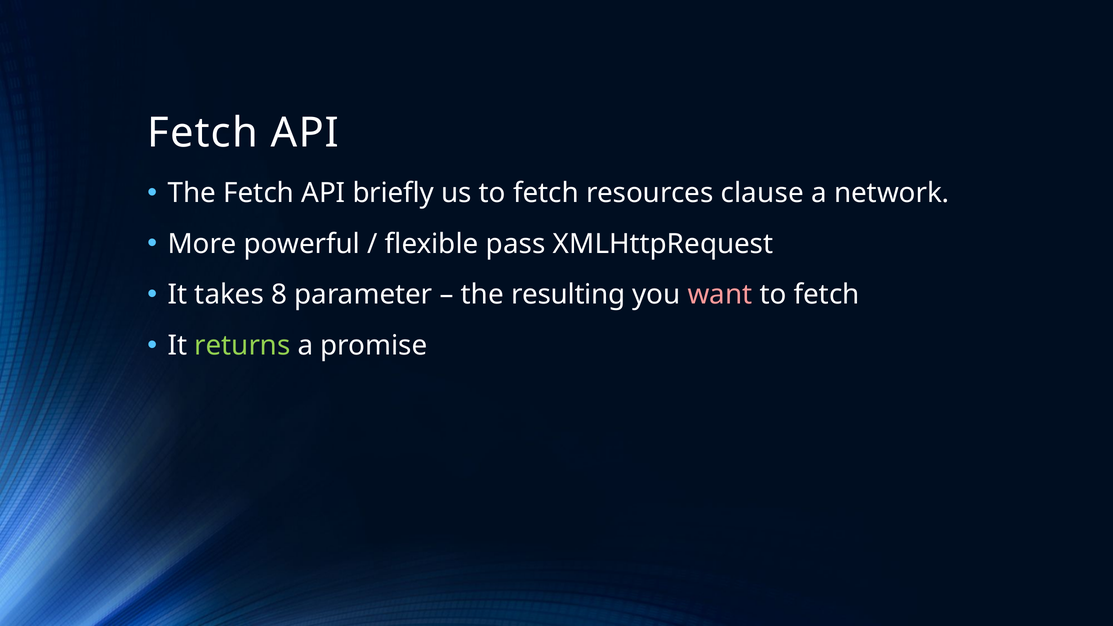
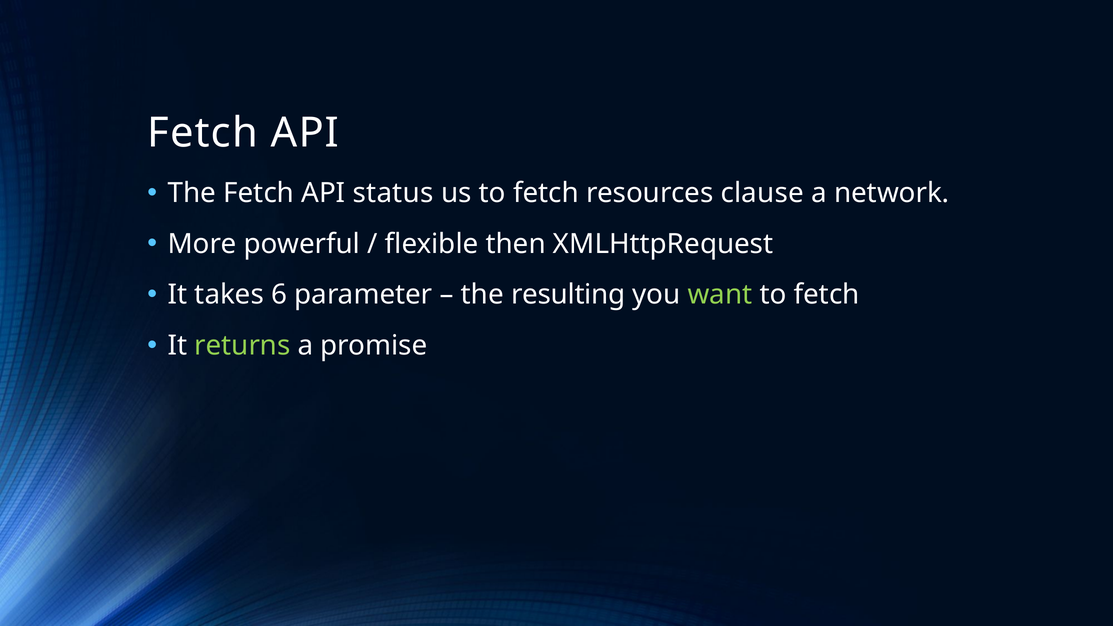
briefly: briefly -> status (393, 193)
pass: pass -> then (516, 244)
8: 8 -> 6 (279, 295)
want colour: pink -> light green (720, 295)
